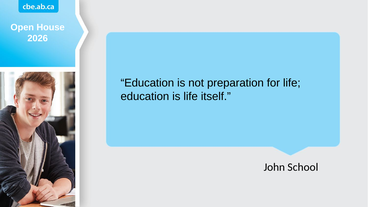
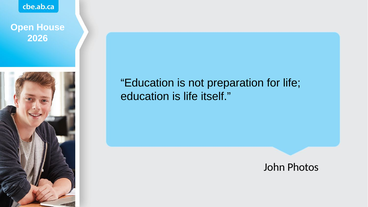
School: School -> Photos (303, 167)
